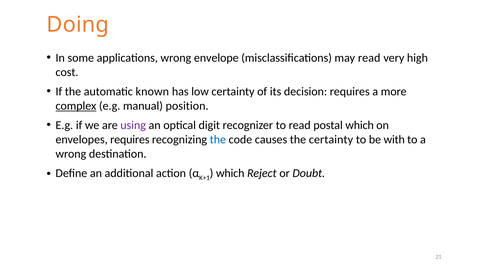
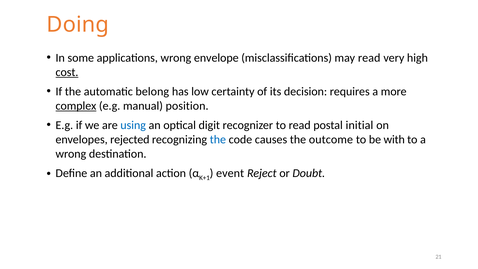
cost underline: none -> present (67, 72)
known: known -> belong (152, 91)
using colour: purple -> blue (133, 125)
postal which: which -> initial (359, 125)
envelopes requires: requires -> rejected (130, 139)
the certainty: certainty -> outcome (331, 139)
which: which -> event (230, 173)
